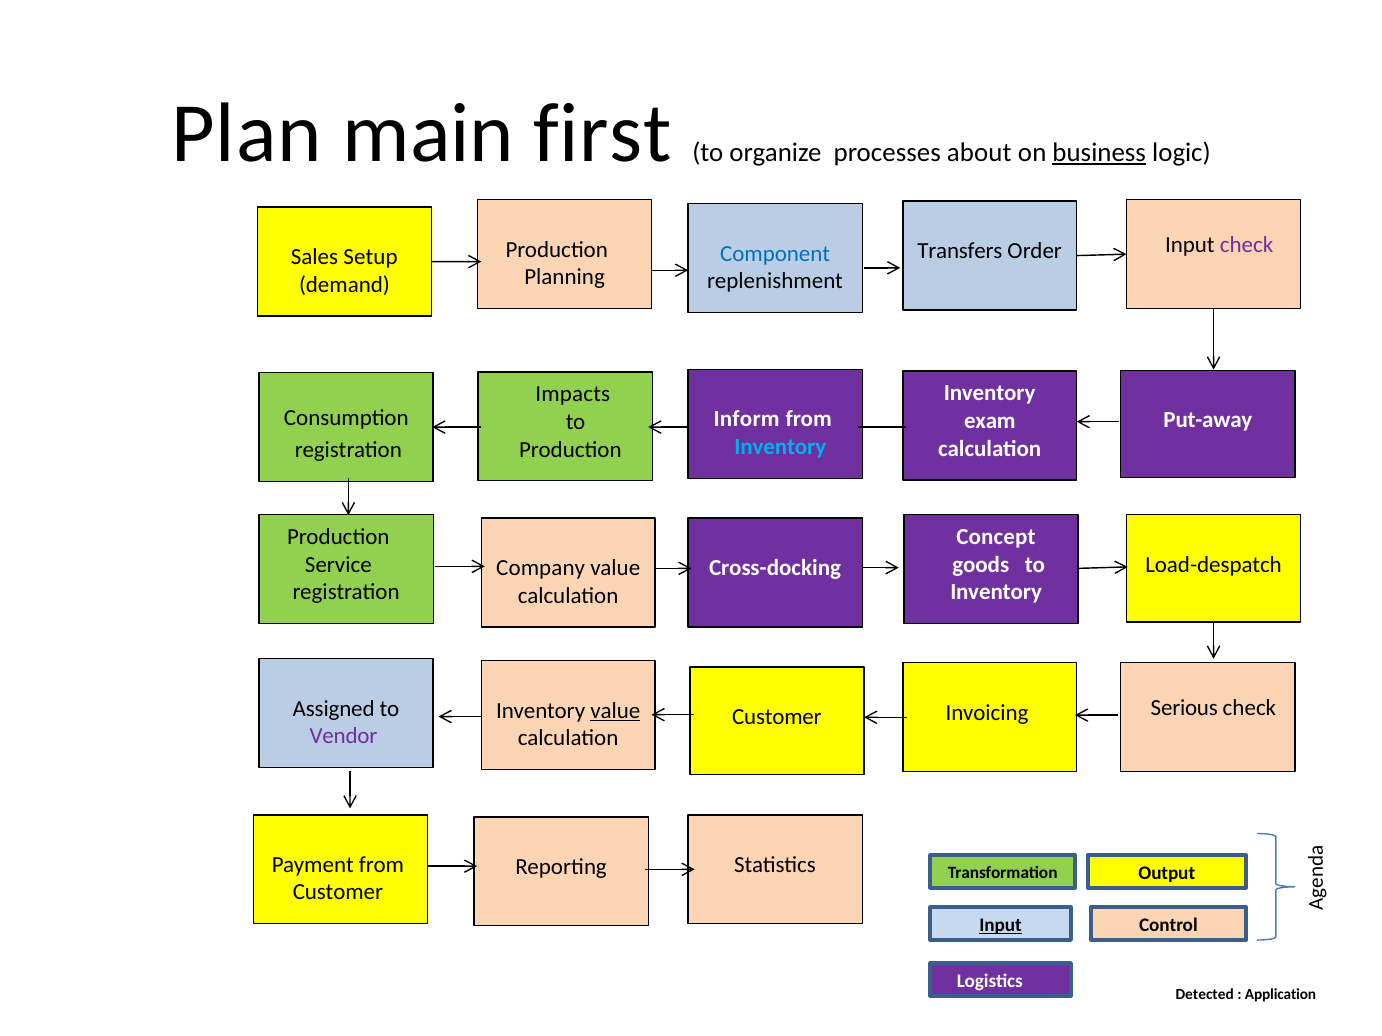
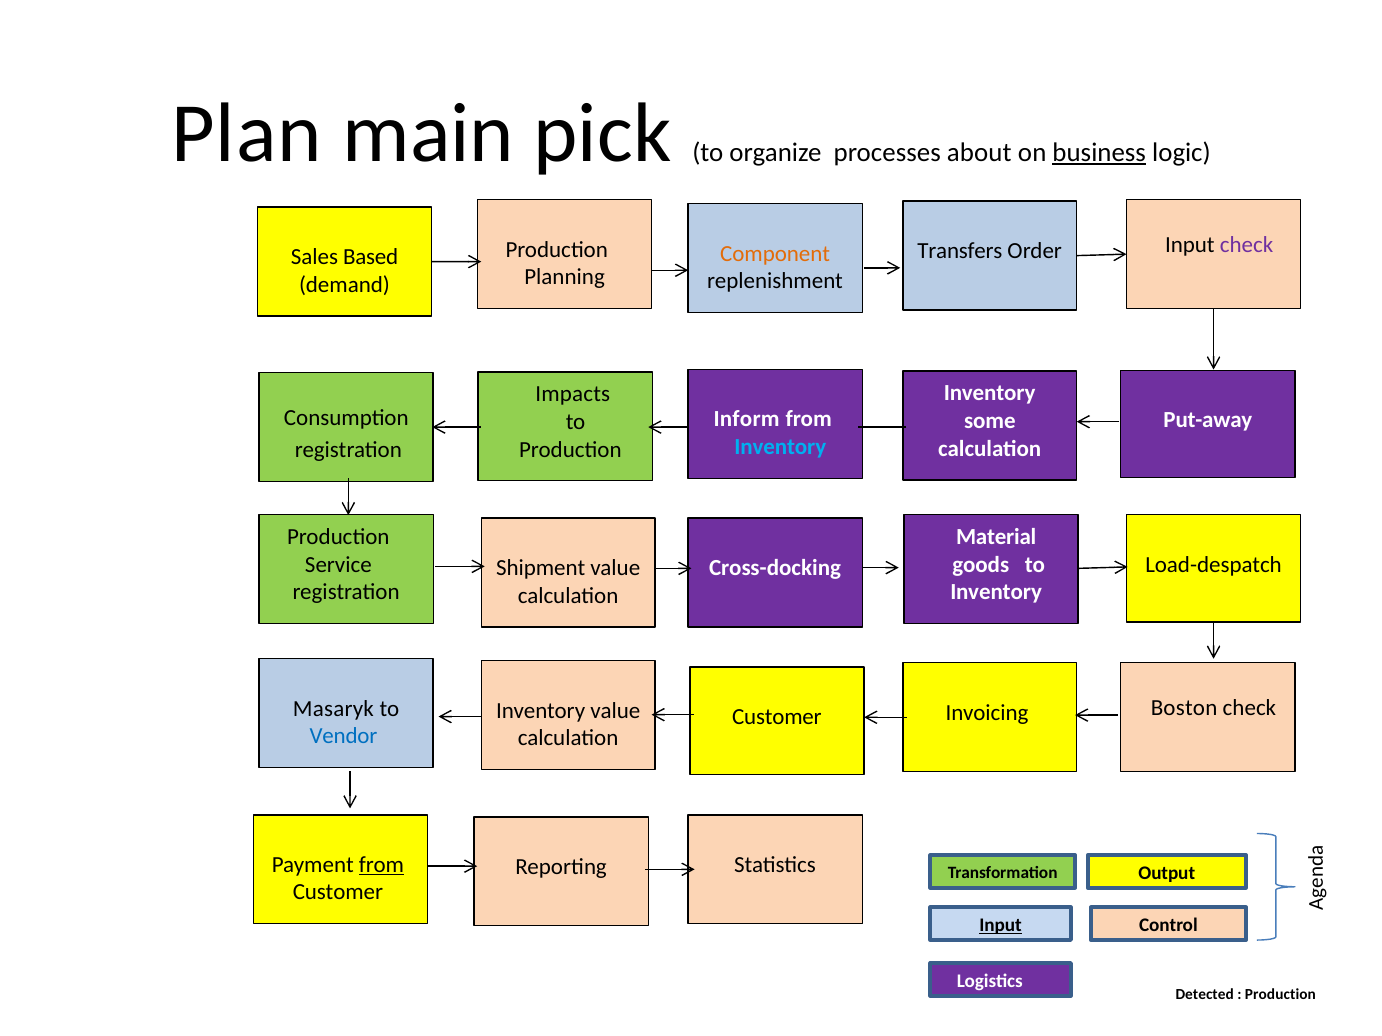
first: first -> pick (603, 134)
Component colour: blue -> orange (775, 254)
Setup: Setup -> Based (371, 257)
exam: exam -> some (990, 421)
Concept: Concept -> Material (996, 537)
Company: Company -> Shipment (541, 568)
Serious: Serious -> Boston (1184, 708)
Assigned: Assigned -> Masaryk (333, 709)
value underline: present -> none (615, 711)
Vendor colour: purple -> blue (343, 737)
from underline: none -> present (381, 865)
Application: Application -> Production (1280, 995)
